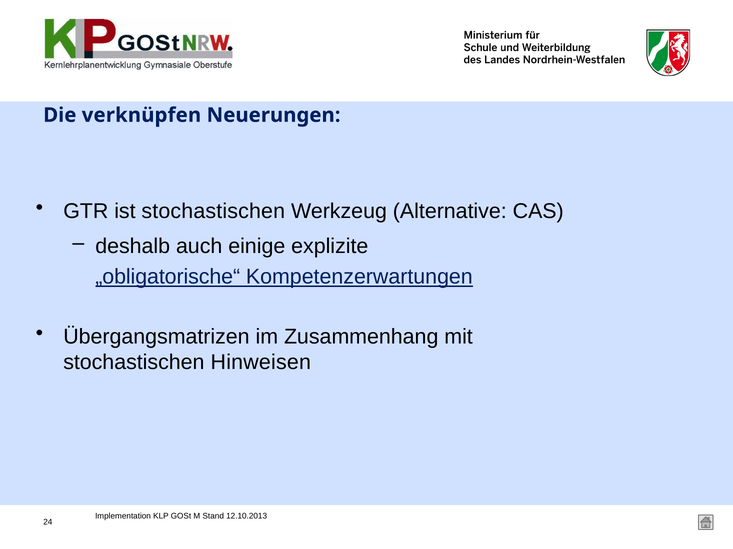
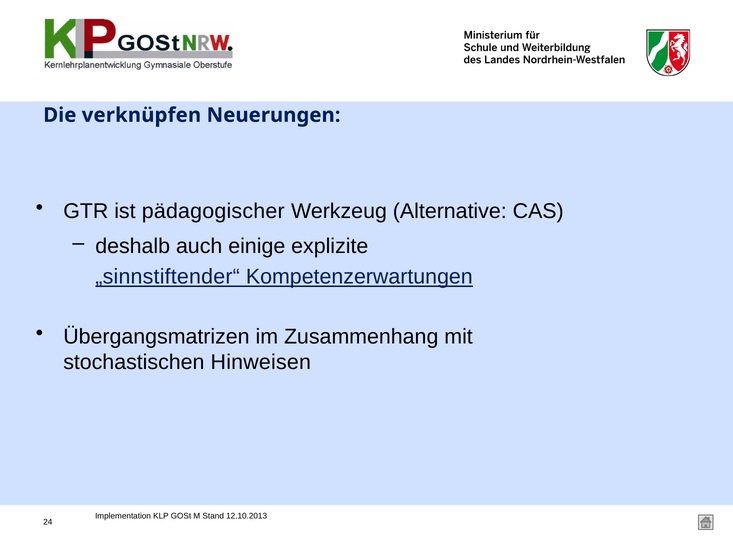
ist stochastischen: stochastischen -> pädagogischer (213, 211)
„obligatorische“: „obligatorische“ -> „sinnstiftender“ (168, 277)
